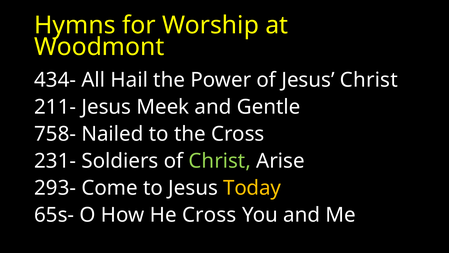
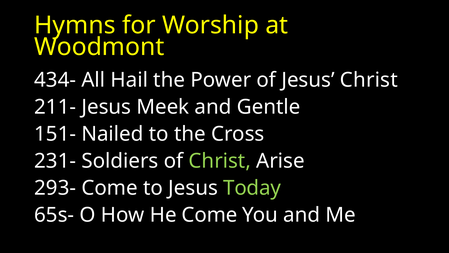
758-: 758- -> 151- (55, 134)
Today colour: yellow -> light green (252, 188)
He Cross: Cross -> Come (209, 215)
